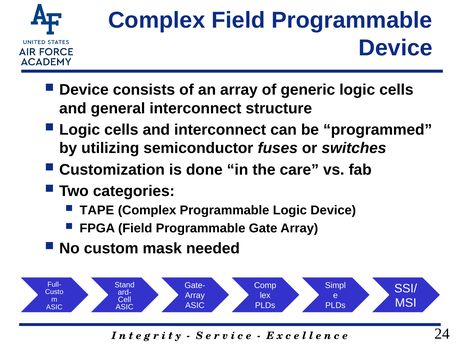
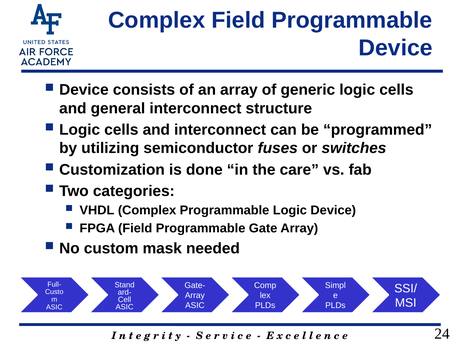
TAPE: TAPE -> VHDL (97, 210)
